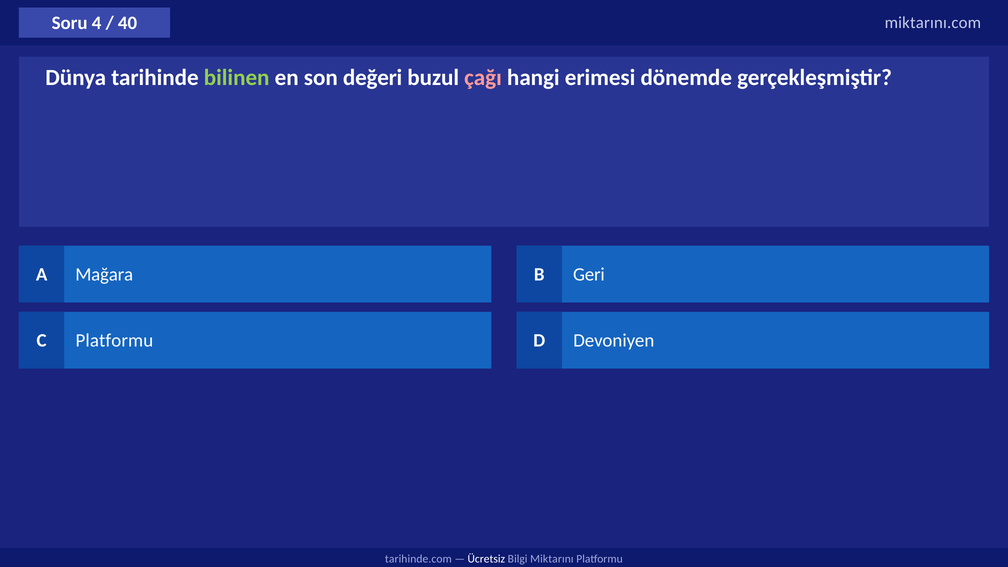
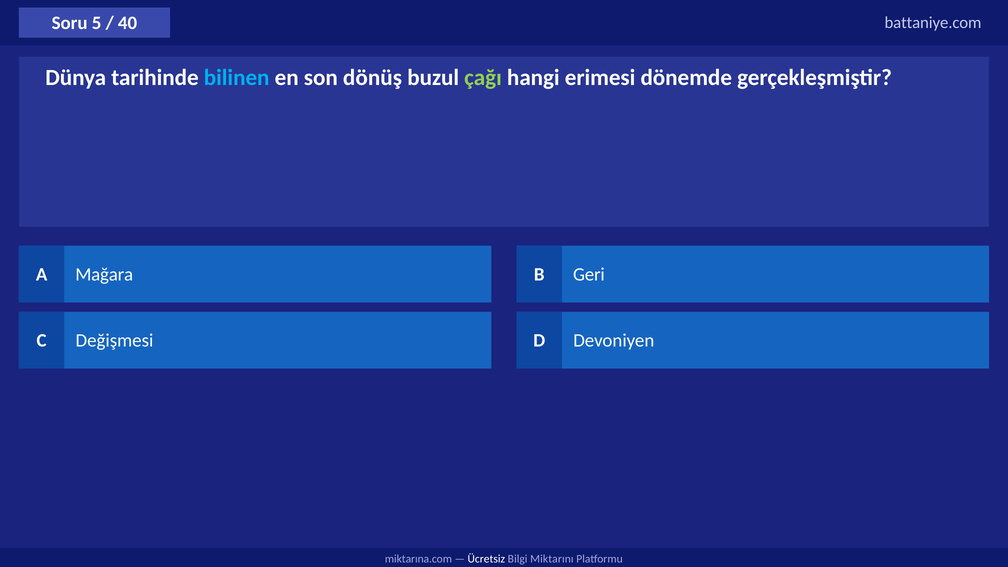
4: 4 -> 5 (97, 23)
miktarını.com: miktarını.com -> battaniye.com (933, 23)
bilinen colour: light green -> light blue (237, 78)
değeri: değeri -> dönüş (372, 78)
çağı colour: pink -> light green (483, 78)
C Platformu: Platformu -> Değişmesi (114, 340)
tarihinde.com: tarihinde.com -> miktarına.com (418, 559)
